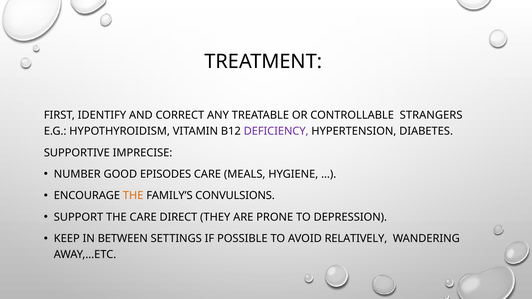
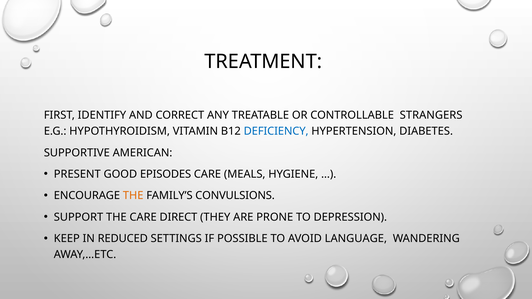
DEFICIENCY colour: purple -> blue (276, 131)
IMPRECISE: IMPRECISE -> AMERICAN (143, 153)
NUMBER: NUMBER -> PRESENT (77, 174)
BETWEEN: BETWEEN -> REDUCED (123, 239)
RELATIVELY: RELATIVELY -> LANGUAGE (356, 239)
